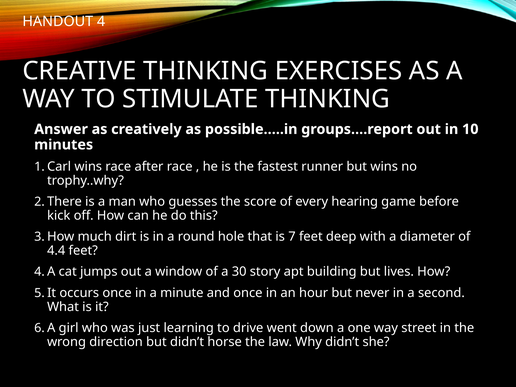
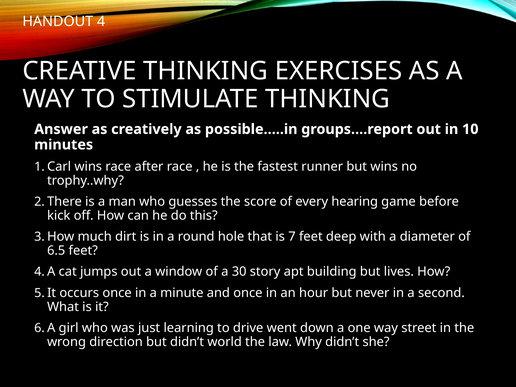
4.4: 4.4 -> 6.5 (56, 251)
horse: horse -> world (225, 342)
